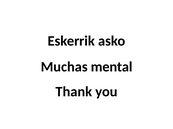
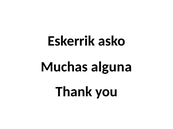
mental: mental -> alguna (111, 67)
